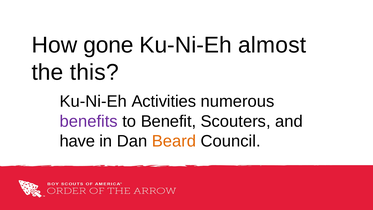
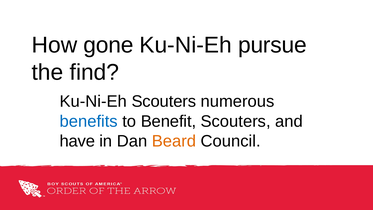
almost: almost -> pursue (272, 45)
this: this -> find (94, 72)
Ku-Ni-Eh Activities: Activities -> Scouters (164, 101)
benefits colour: purple -> blue (89, 121)
